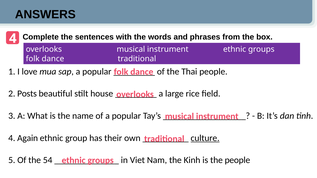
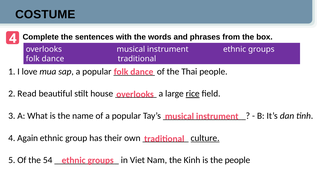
ANSWERS: ANSWERS -> COSTUME (45, 15)
Posts: Posts -> Read (27, 94)
rice underline: none -> present (193, 94)
